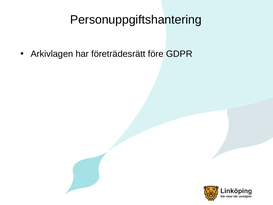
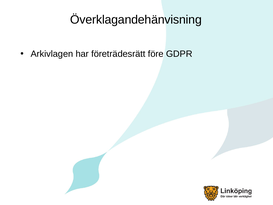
Personuppgiftshantering: Personuppgiftshantering -> Överklagandehänvisning (136, 20)
